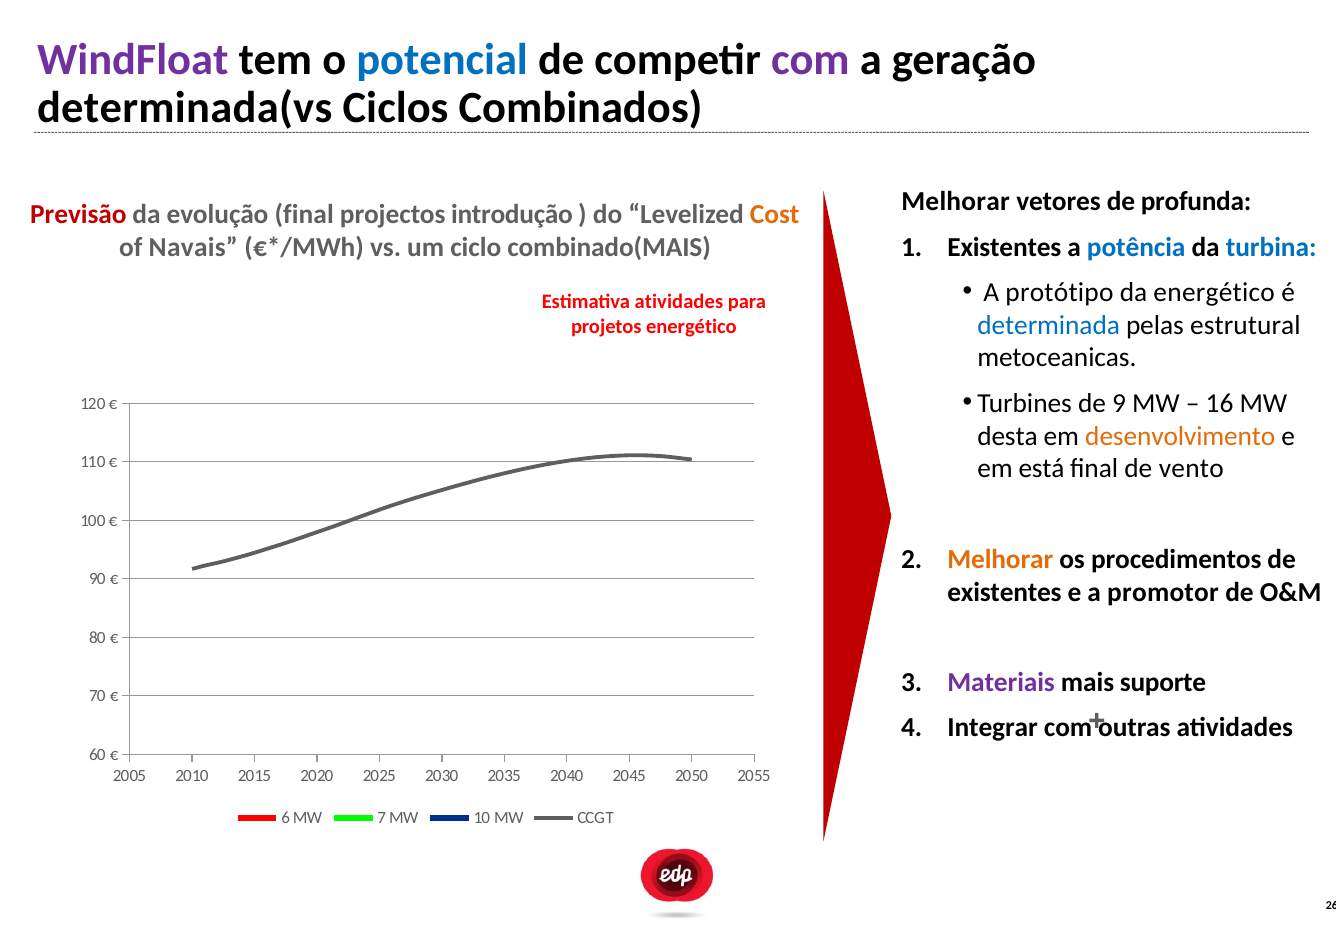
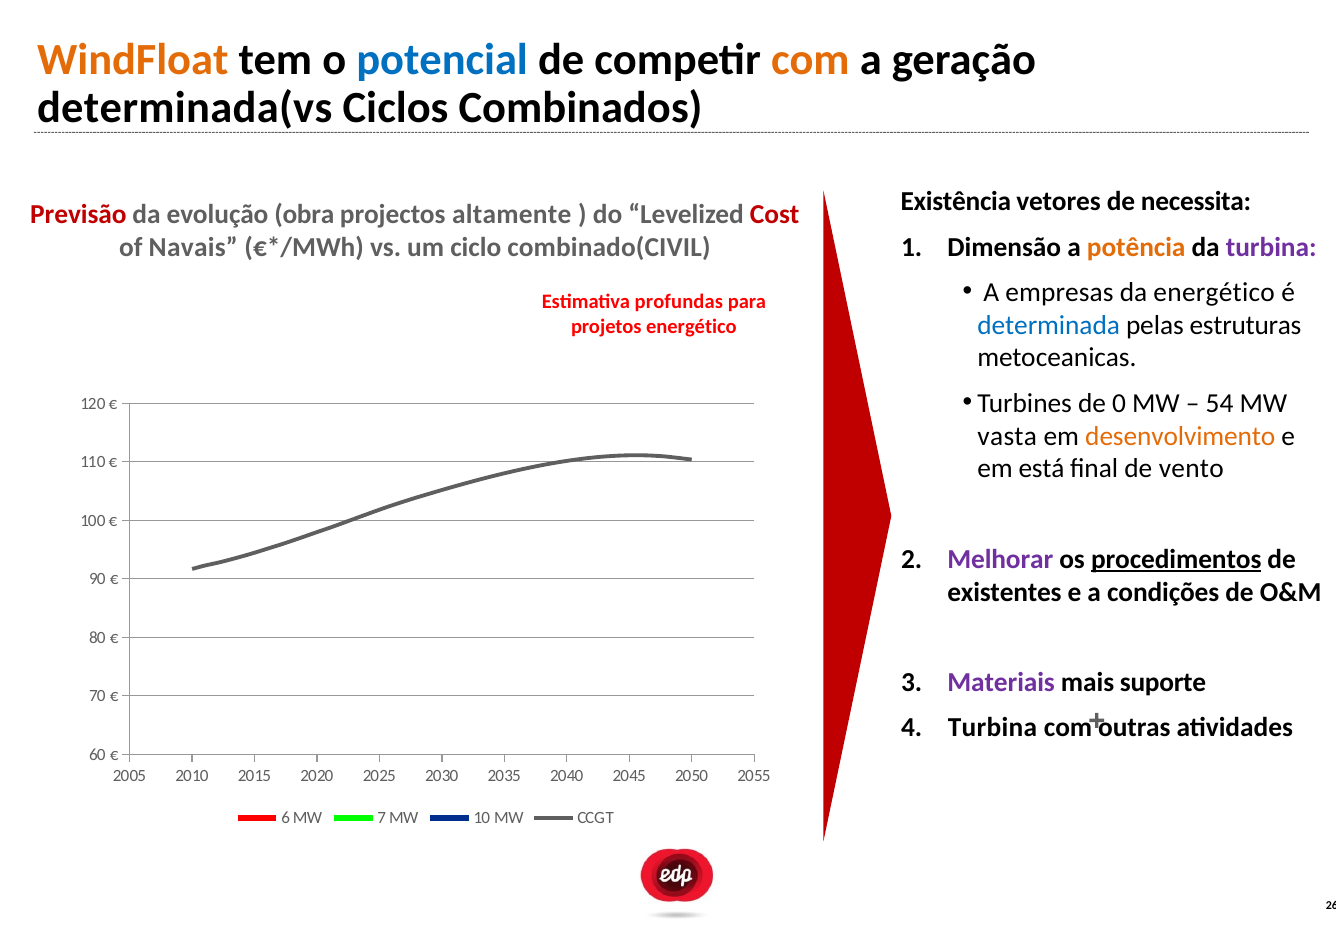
WindFloat colour: purple -> orange (133, 60)
com colour: purple -> orange (810, 60)
Melhorar: Melhorar -> Existência (956, 202)
profunda: profunda -> necessita (1196, 202)
evolução final: final -> obra (304, 215)
introdução: introdução -> altamente (512, 215)
Cost colour: orange -> red (775, 215)
Existentes: Existentes -> Dimensão (1004, 247)
potência colour: blue -> orange (1136, 247)
turbina colour: blue -> purple (1271, 247)
combinado(MAIS: combinado(MAIS -> combinado(CIVIL (609, 248)
protótipo: protótipo -> empresas (1060, 292)
Estimativa atividades: atividades -> profundas (679, 302)
estrutural: estrutural -> estruturas (1246, 325)
9: 9 -> 0 (1119, 403)
16: 16 -> 54 (1220, 403)
desta: desta -> vasta (1007, 436)
Melhorar colour: orange -> purple (1000, 559)
procedimentos underline: none -> present (1176, 559)
promotor: promotor -> condições (1163, 592)
Integrar: Integrar -> Turbina (992, 728)
